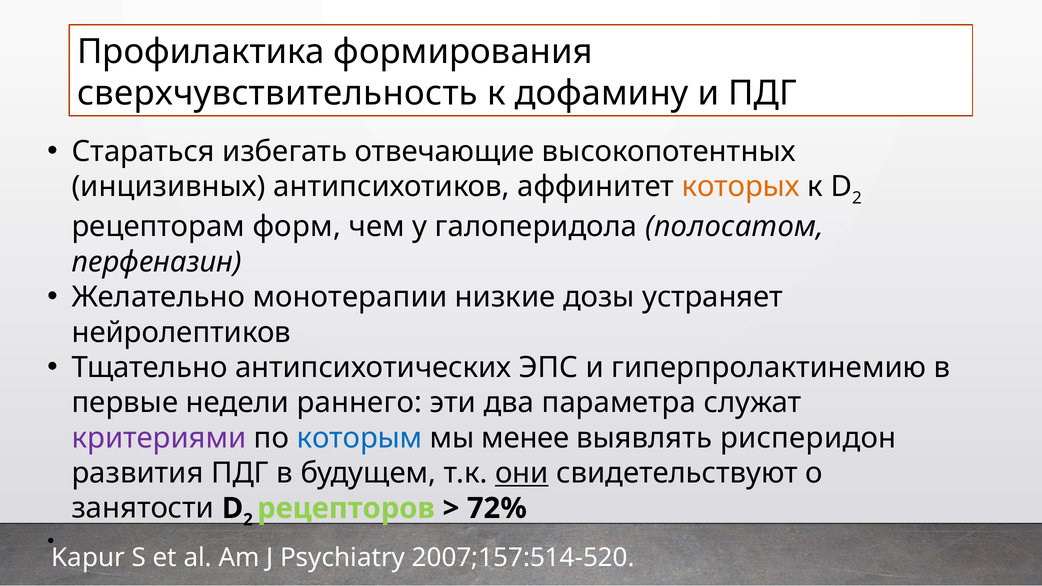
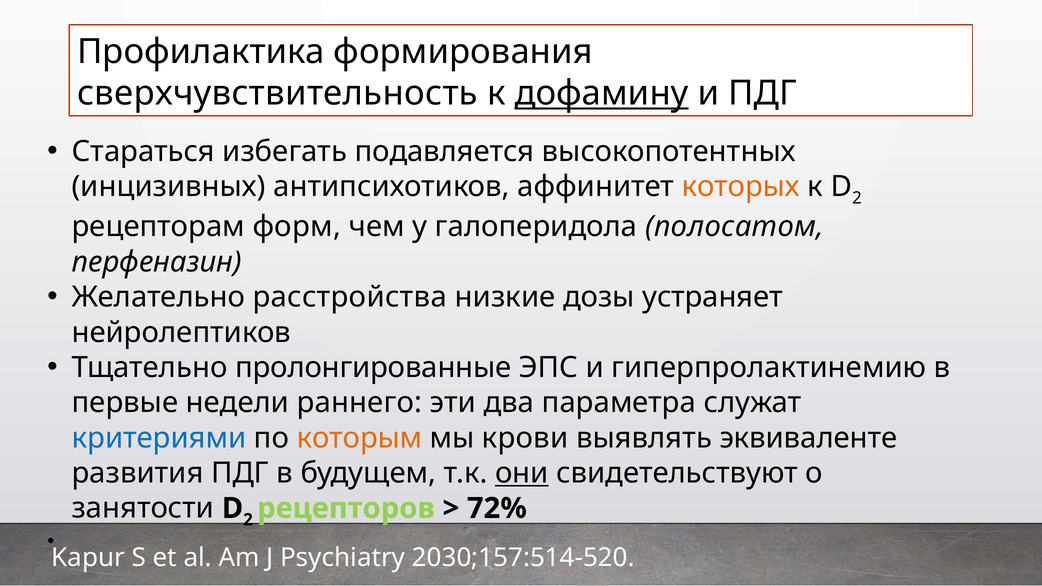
дофамину underline: none -> present (602, 94)
отвечающие: отвечающие -> подавляется (444, 152)
монотерапии: монотерапии -> расстройства (350, 297)
антипсихотических: антипсихотических -> пролонгированные (373, 368)
критериями colour: purple -> blue (159, 438)
которым colour: blue -> orange (359, 438)
менее: менее -> крови (525, 438)
рисперидон: рисперидон -> эквиваленте (808, 438)
2007;157:514-520: 2007;157:514-520 -> 2030;157:514-520 (523, 558)
